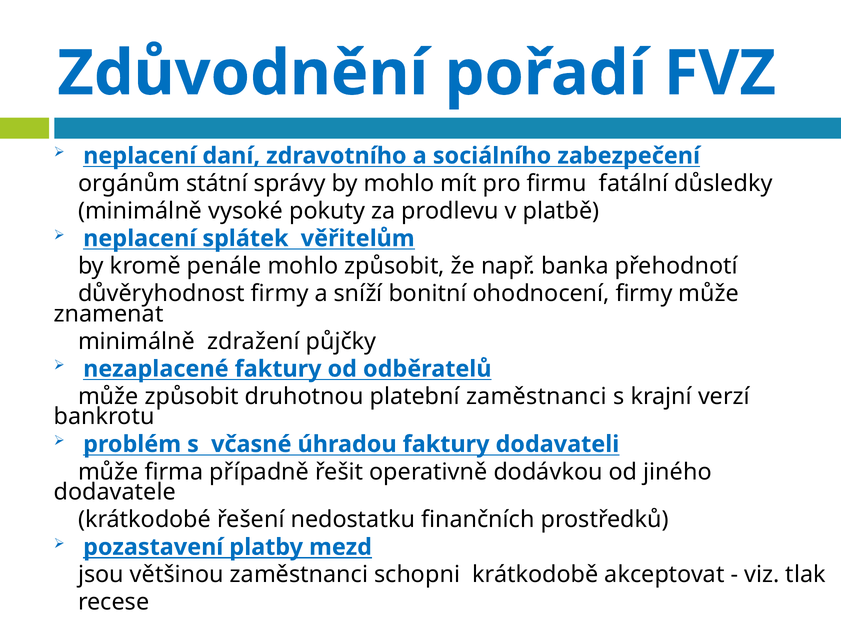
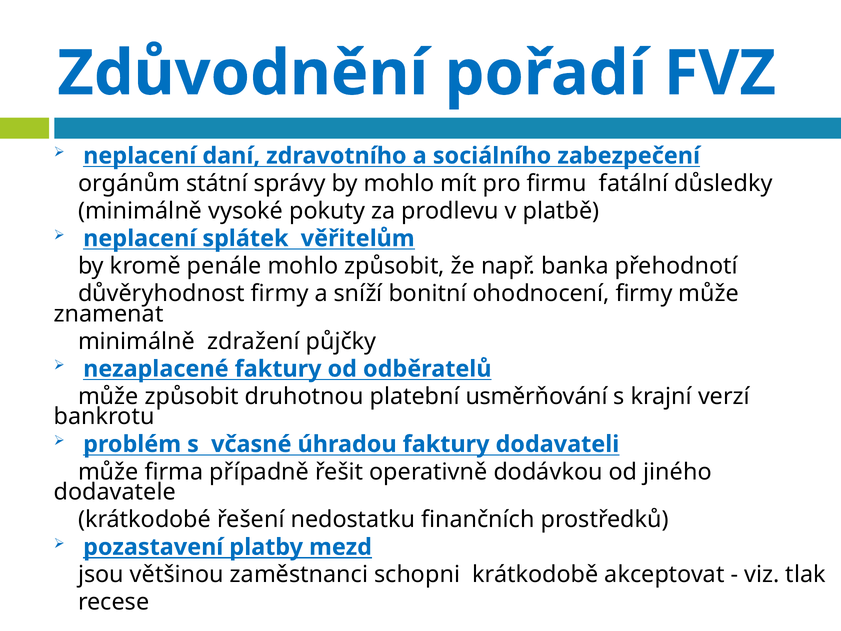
platební zaměstnanci: zaměstnanci -> usměrňování (537, 396)
